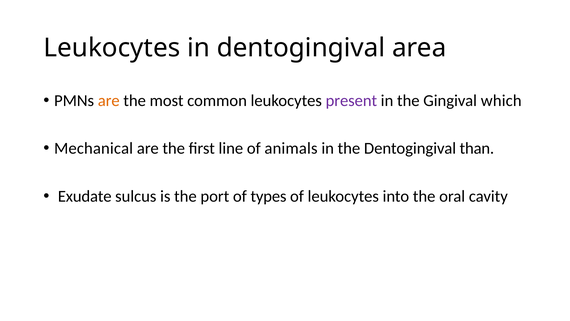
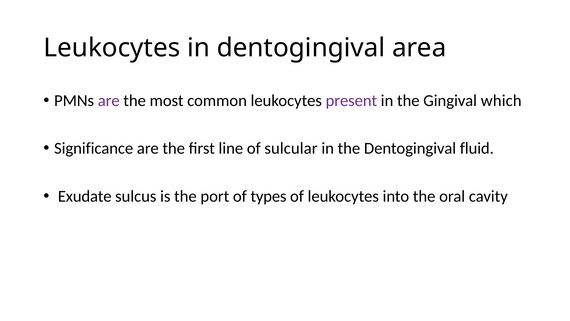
are colour: orange -> purple (109, 100)
Mechanical: Mechanical -> Significance (94, 148)
animals: animals -> sulcular (291, 148)
than: than -> fluid (477, 148)
